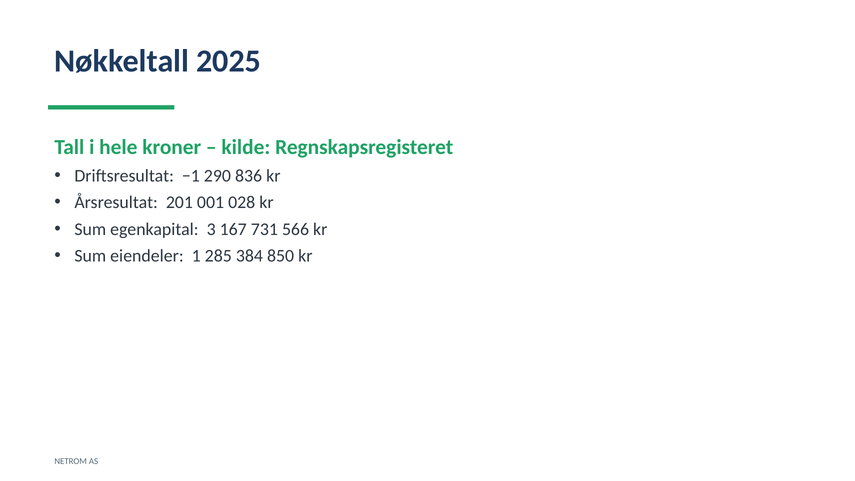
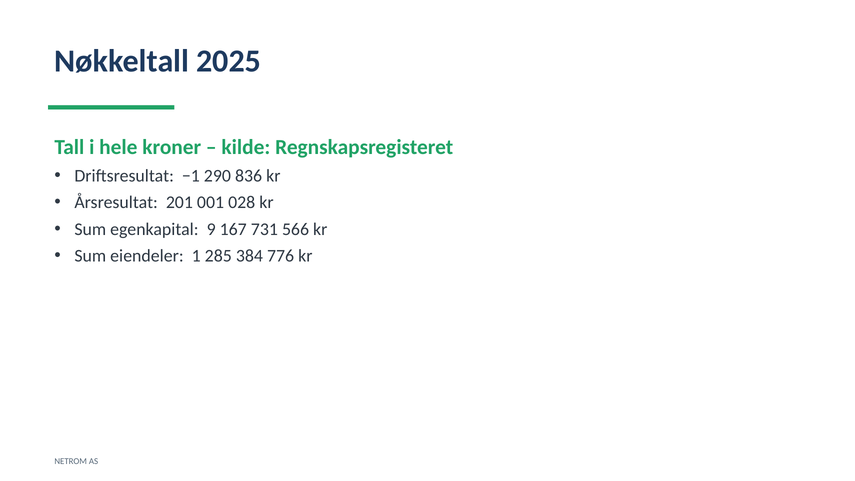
3: 3 -> 9 (211, 229)
850: 850 -> 776 (281, 256)
